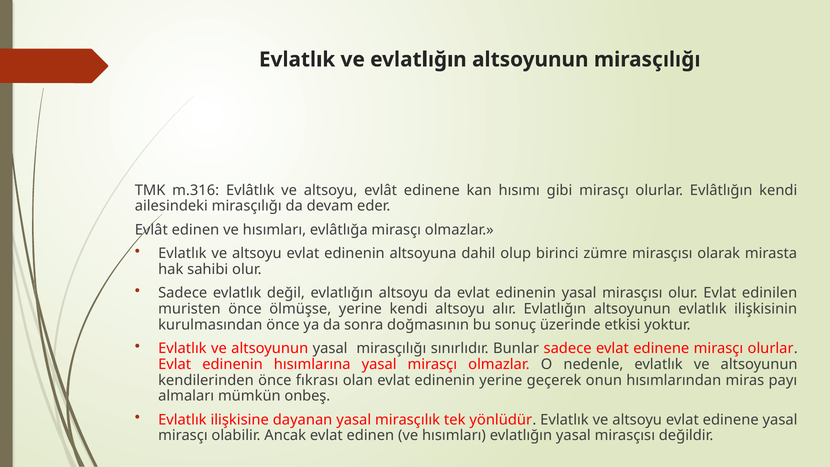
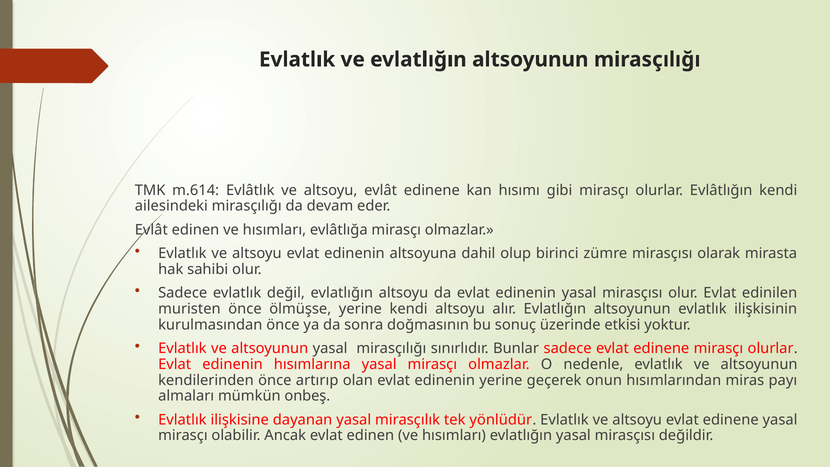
m.316: m.316 -> m.614 (196, 190)
fıkrası: fıkrası -> artırıp (317, 380)
